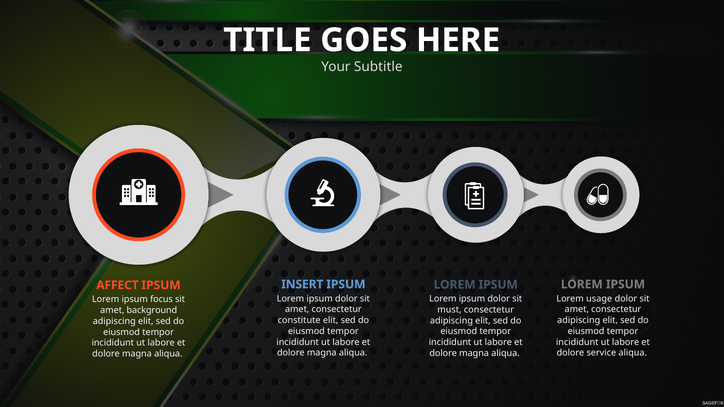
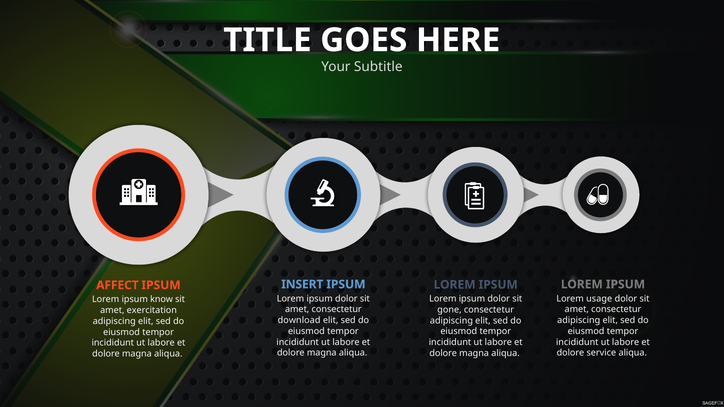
focus: focus -> know (162, 300)
must: must -> gone (449, 310)
background: background -> exercitation (152, 311)
constitute: constitute -> download (299, 321)
